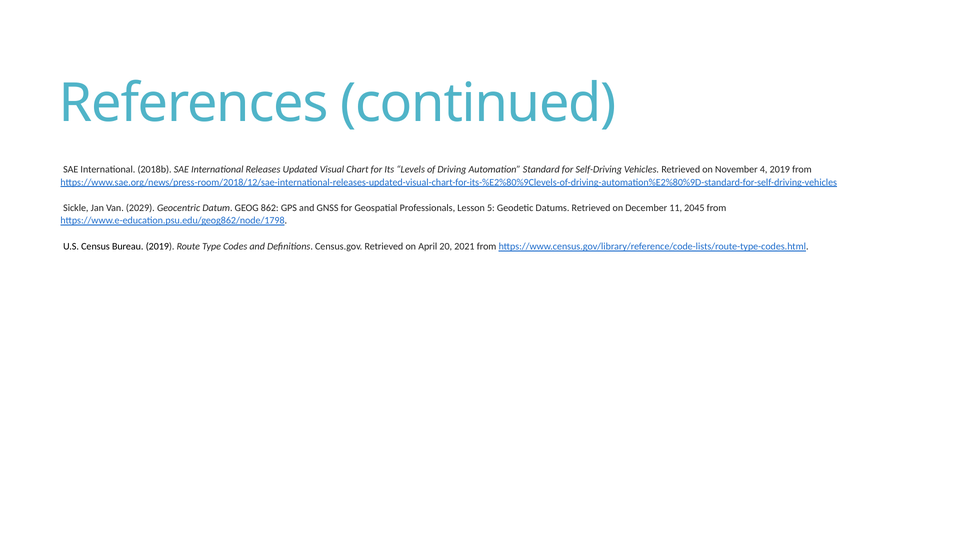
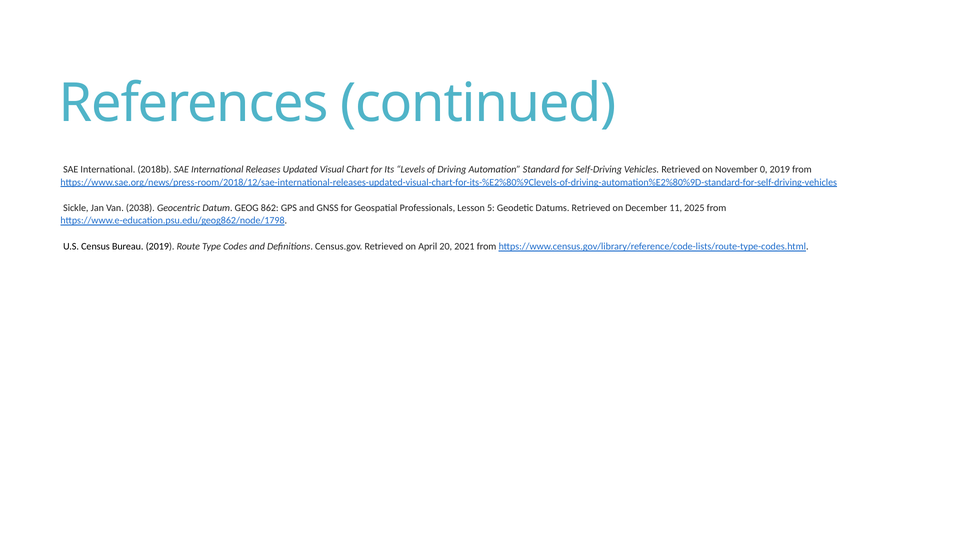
4: 4 -> 0 (764, 169)
2029: 2029 -> 2038 (140, 208)
2045: 2045 -> 2025 (694, 208)
